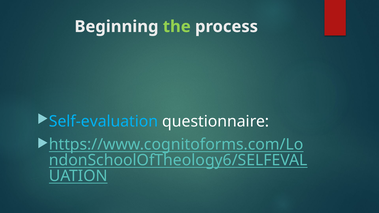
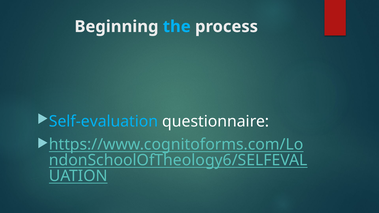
the colour: light green -> light blue (177, 27)
